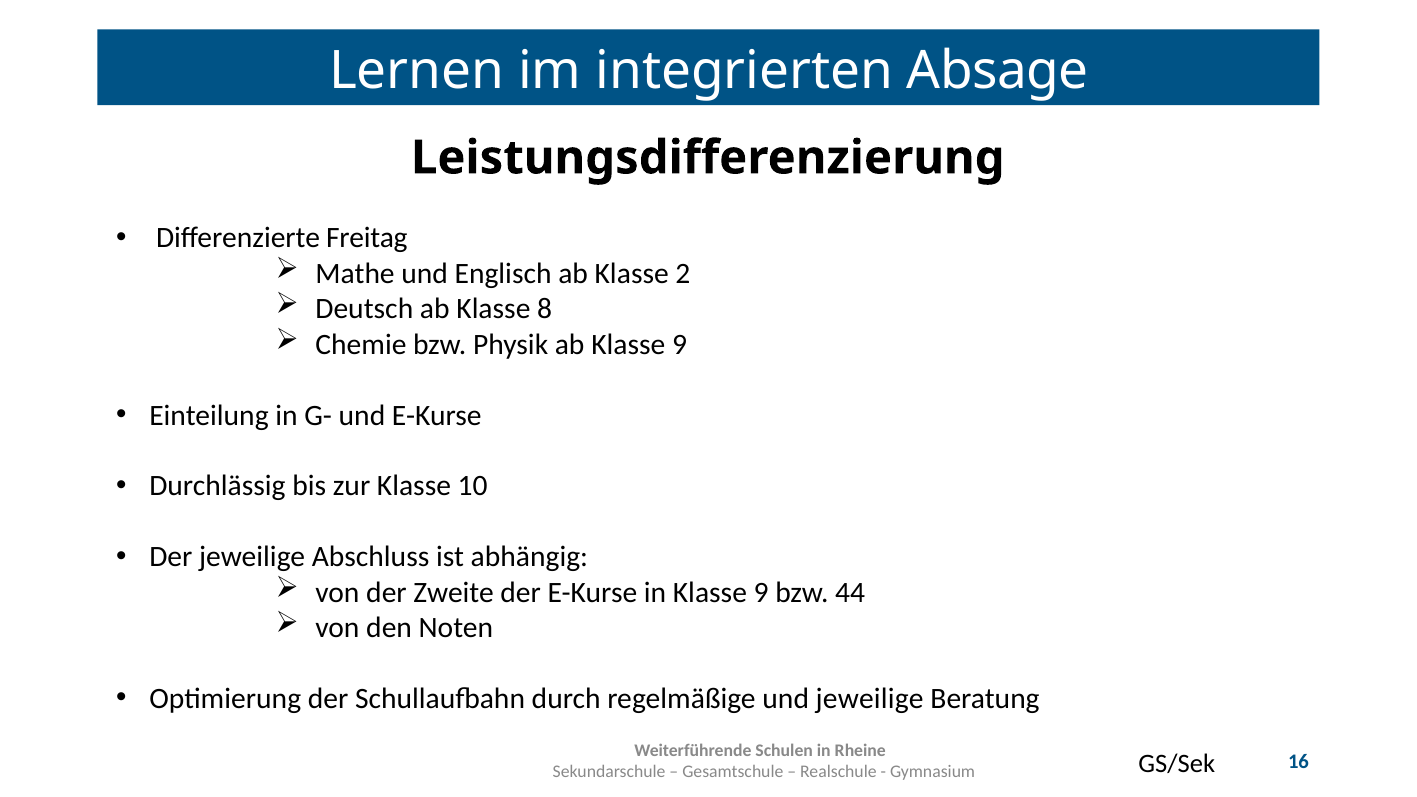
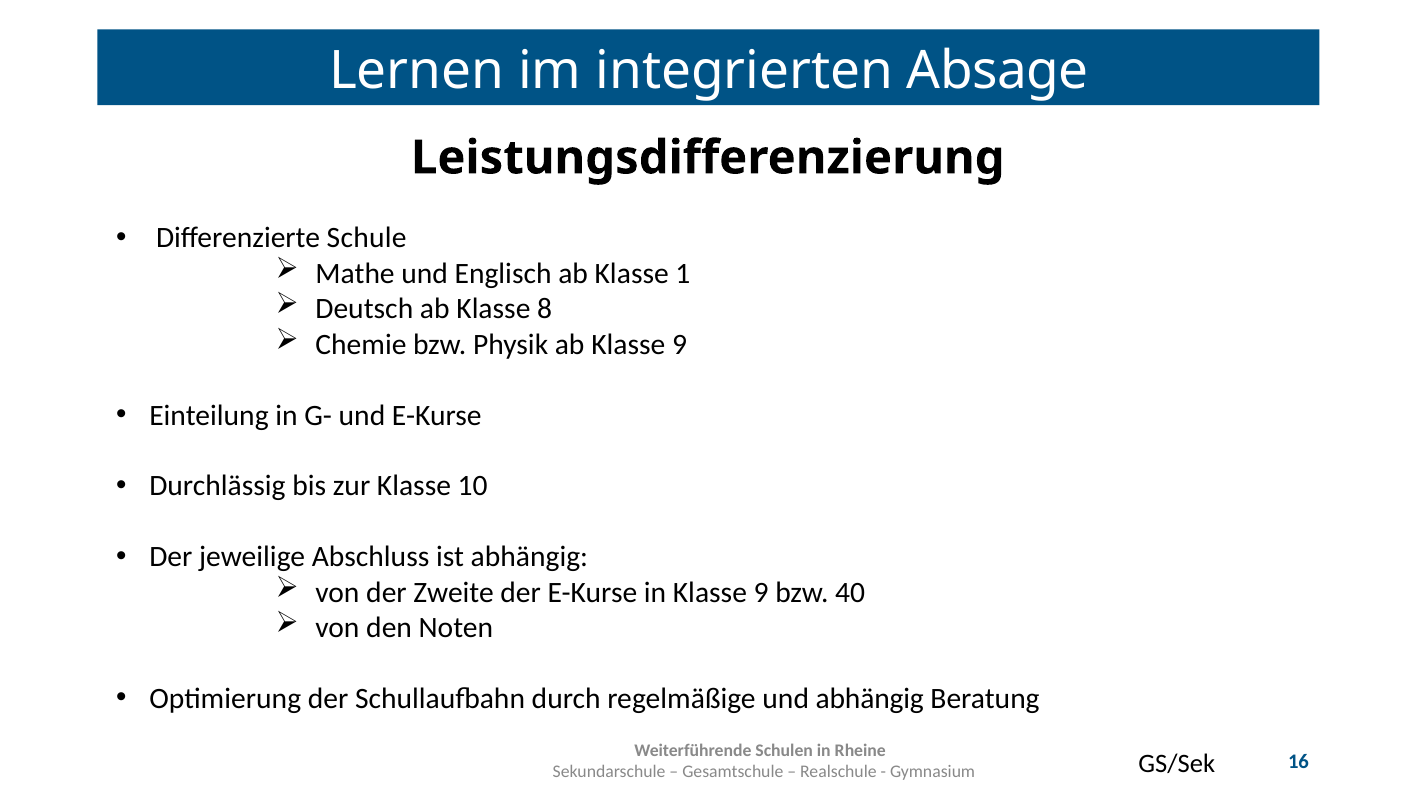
Freitag: Freitag -> Schule (367, 238)
2: 2 -> 1 (683, 274)
44: 44 -> 40 (850, 593)
und jeweilige: jeweilige -> abhängig (870, 699)
